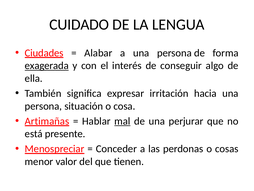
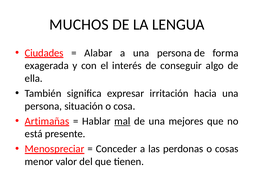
CUIDADO: CUIDADO -> MUCHOS (79, 25)
exagerada underline: present -> none (47, 66)
perjurar: perjurar -> mejores (186, 121)
